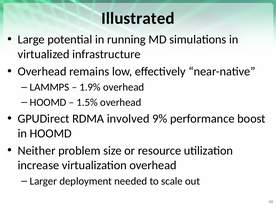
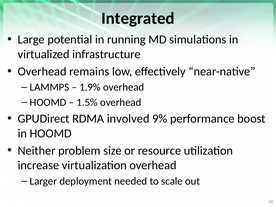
Illustrated: Illustrated -> Integrated (138, 18)
